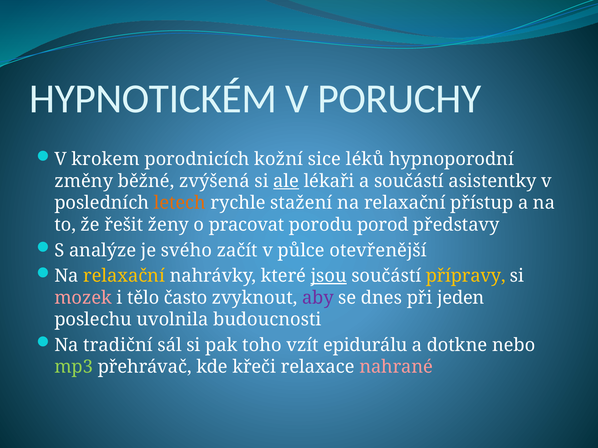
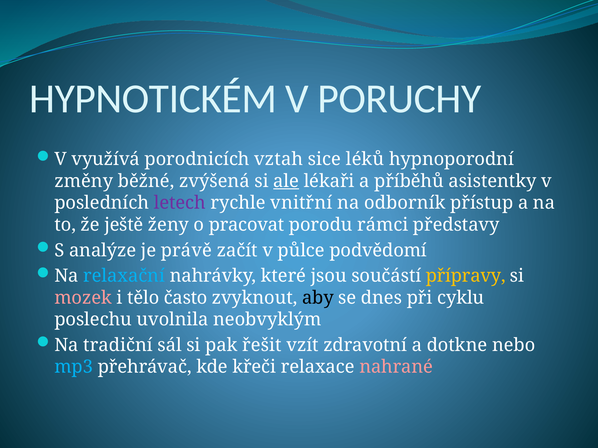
krokem: krokem -> využívá (106, 159)
kožní: kožní -> vztah (279, 159)
a součástí: součástí -> příběhů (409, 181)
letech colour: orange -> purple (180, 203)
stažení: stažení -> vnitřní (301, 203)
relaxační: relaxační -> odborník (405, 203)
řešit: řešit -> ještě (124, 225)
porod: porod -> rámci (383, 225)
svého: svého -> právě (186, 251)
otevřenější: otevřenější -> podvědomí (378, 251)
relaxační colour: yellow -> light blue (124, 276)
jsou underline: present -> none (329, 276)
aby colour: purple -> black (318, 298)
jeden: jeden -> cyklu (461, 298)
budoucnosti: budoucnosti -> neobvyklým (267, 320)
toho: toho -> řešit (262, 345)
epidurálu: epidurálu -> zdravotní (365, 345)
mp3 colour: light green -> light blue (74, 367)
